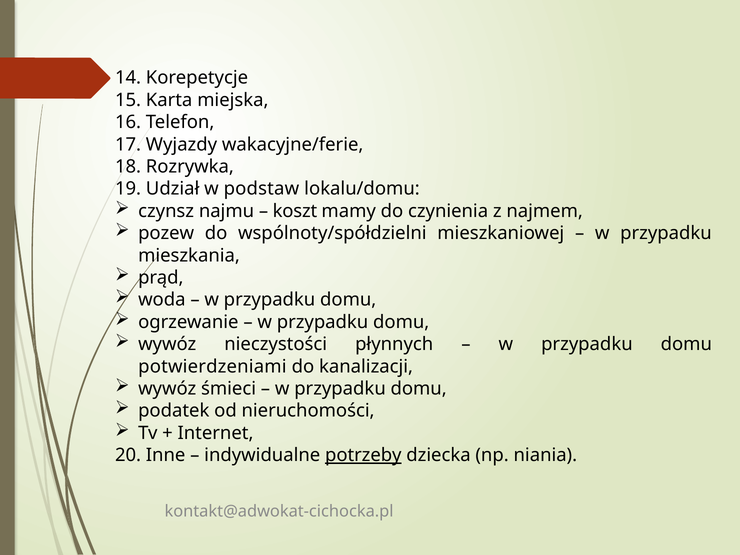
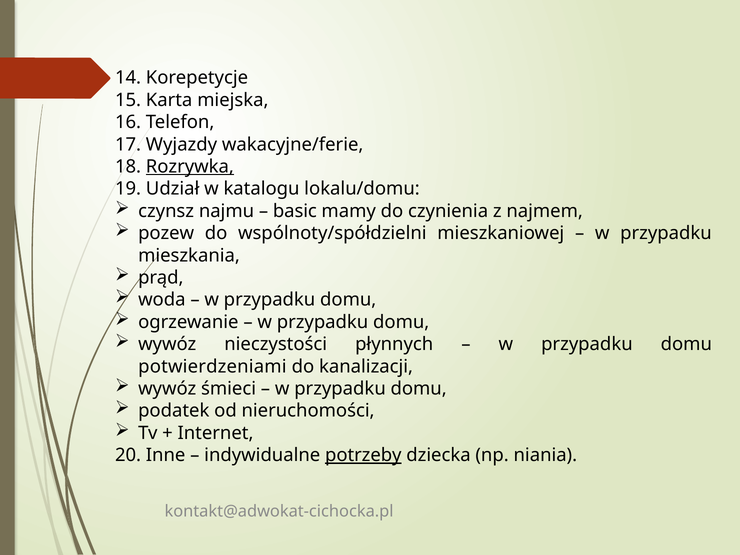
Rozrywka underline: none -> present (190, 167)
podstaw: podstaw -> katalogu (262, 189)
koszt: koszt -> basic (295, 211)
